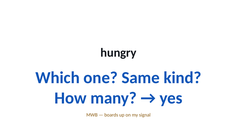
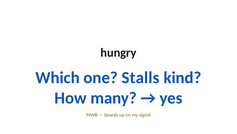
Same: Same -> Stalls (141, 77)
